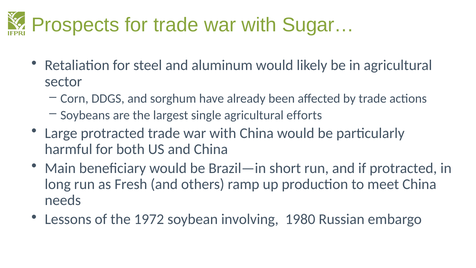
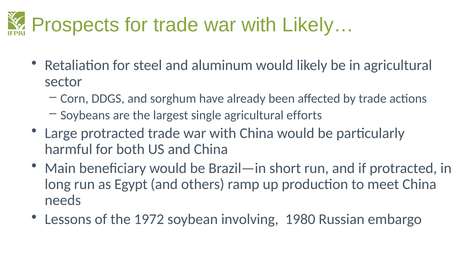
Sugar…: Sugar… -> Likely… (318, 25)
Fresh: Fresh -> Egypt (131, 184)
